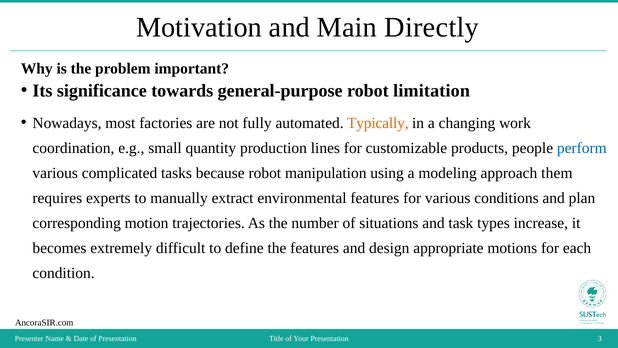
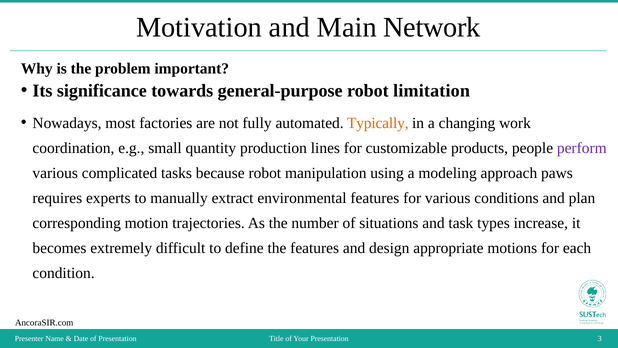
Directly: Directly -> Network (432, 27)
perform colour: blue -> purple (582, 148)
them: them -> paws (557, 173)
